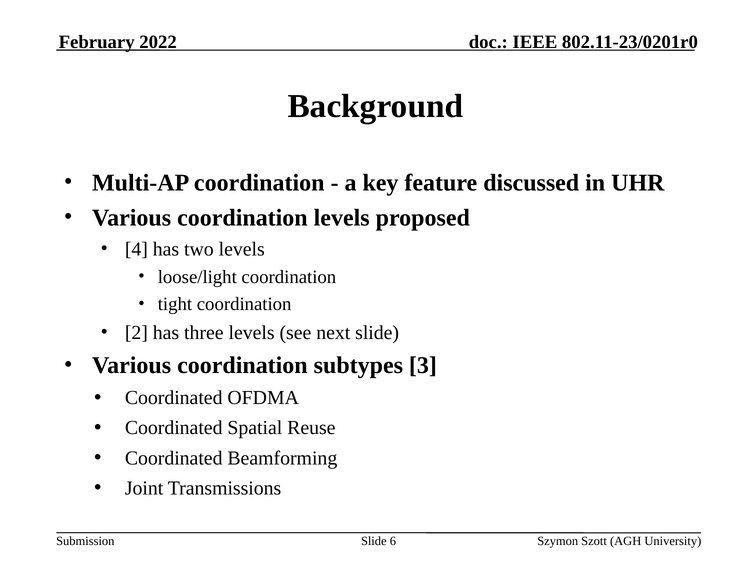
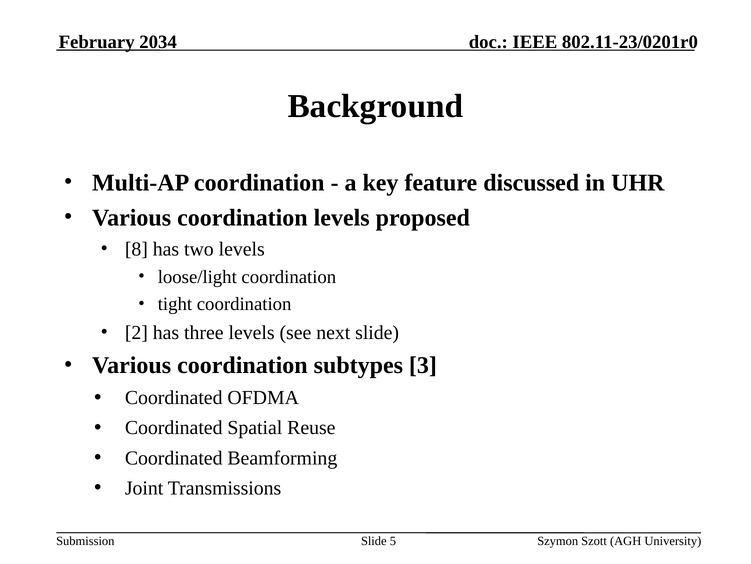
2022: 2022 -> 2034 (158, 42)
4: 4 -> 8 (136, 249)
6: 6 -> 5 (393, 540)
